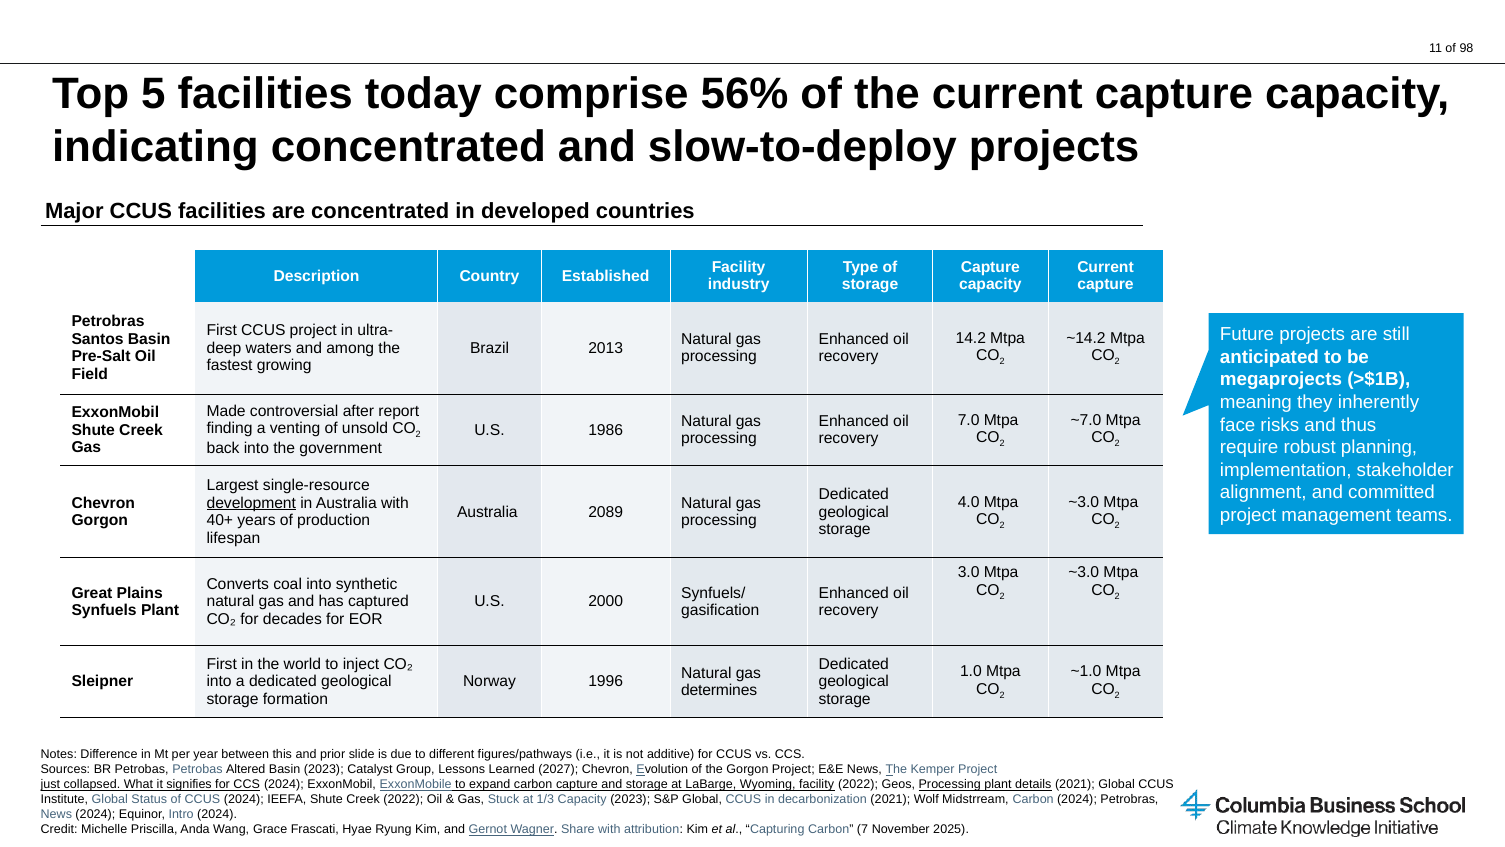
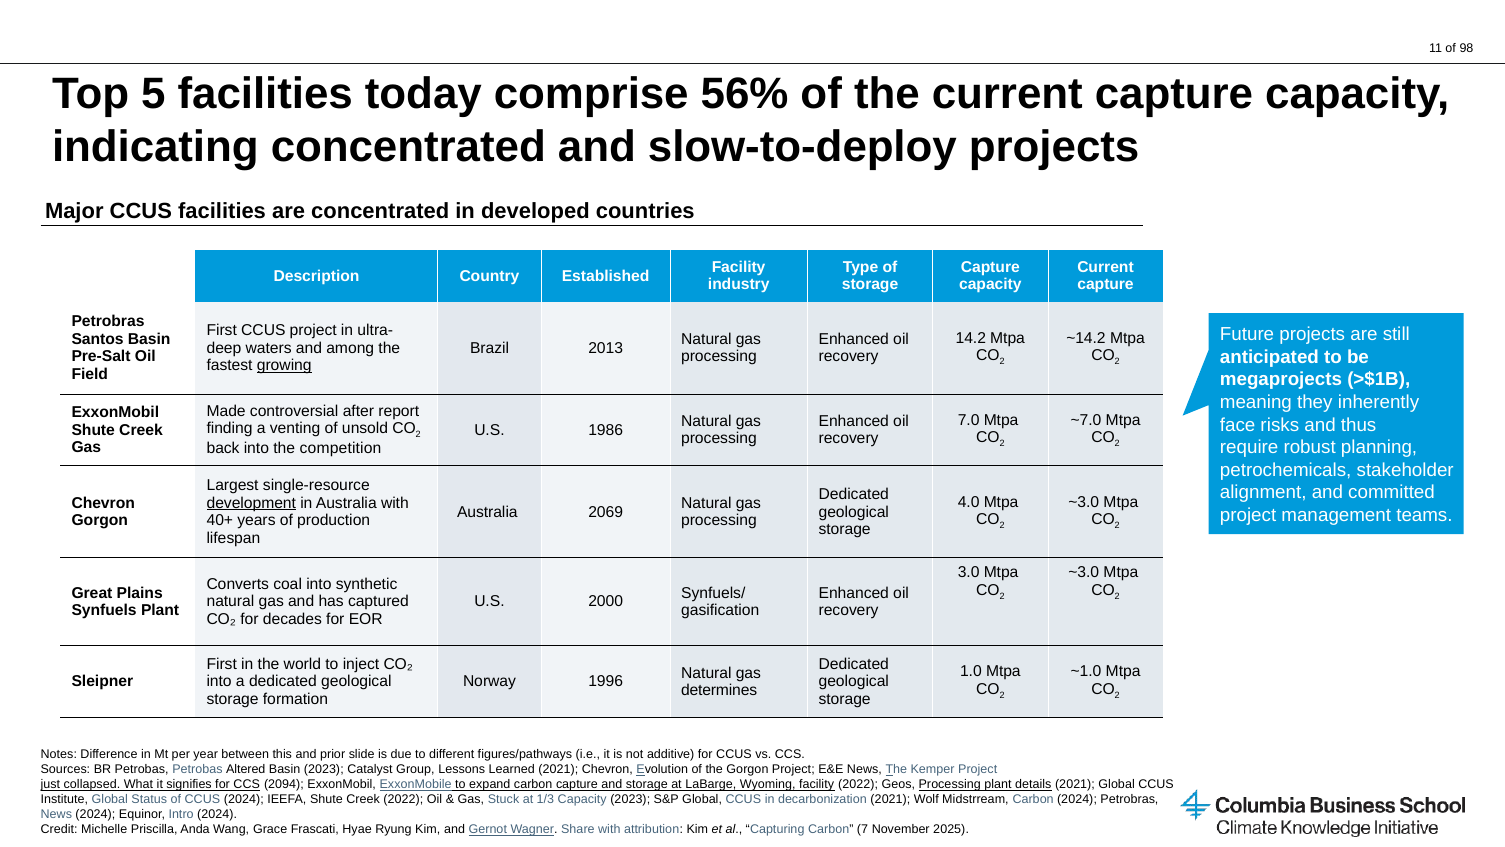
growing underline: none -> present (284, 365)
government: government -> competition (341, 448)
implementation: implementation -> petrochemicals (1286, 470)
2089: 2089 -> 2069 (606, 512)
Learned 2027: 2027 -> 2021 (558, 769)
CCS 2024: 2024 -> 2094 (284, 784)
